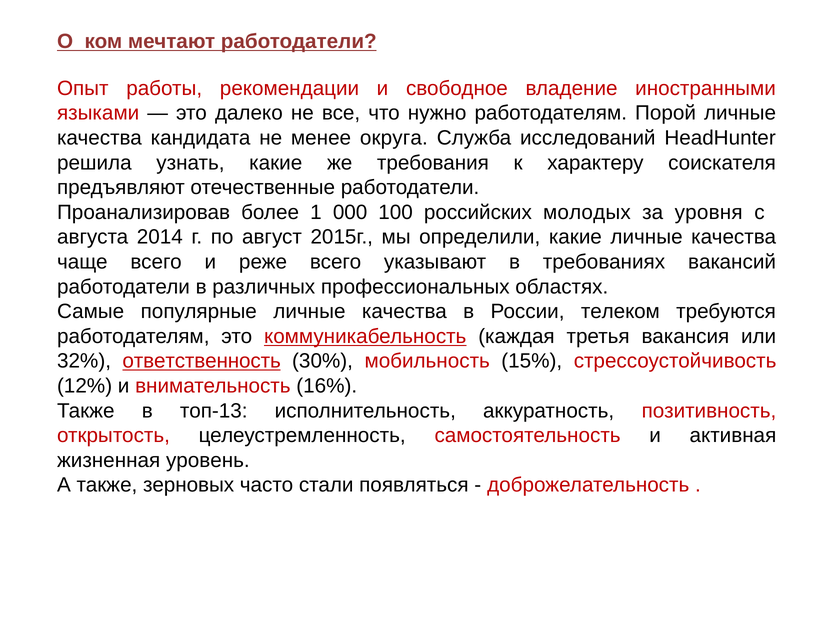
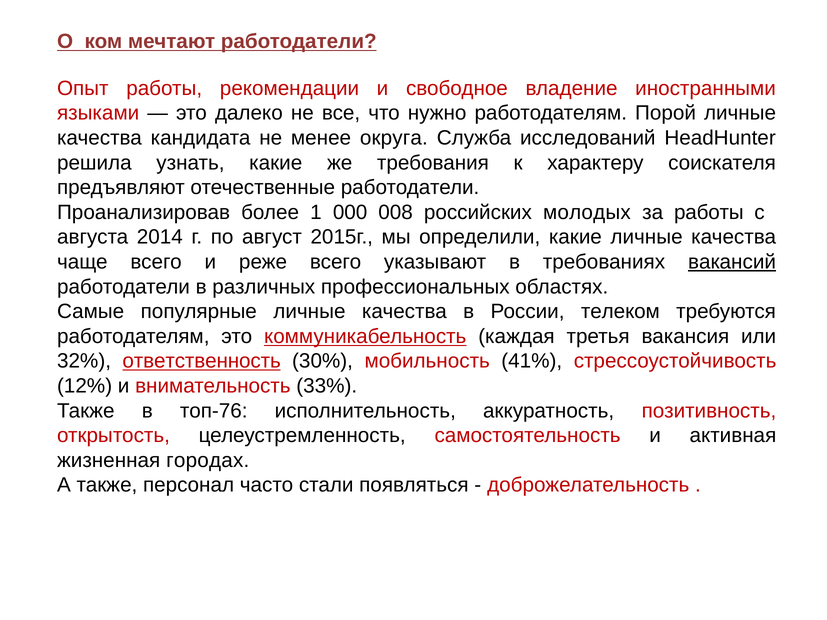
100: 100 -> 008 (396, 212)
за уровня: уровня -> работы (709, 212)
вакансий underline: none -> present (732, 262)
15%: 15% -> 41% (532, 361)
16%: 16% -> 33% (327, 386)
топ-13: топ-13 -> топ-76 (214, 411)
уровень: уровень -> городах (208, 461)
зерновых: зерновых -> персонал (189, 485)
